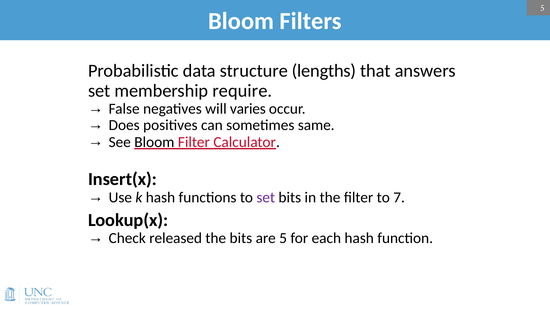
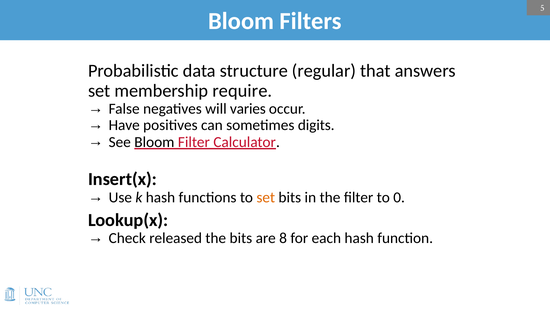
lengths: lengths -> regular (324, 71)
Does: Does -> Have (124, 125)
same: same -> digits (316, 125)
set colour: purple -> orange (266, 198)
7: 7 -> 0 (399, 198)
are 5: 5 -> 8 (283, 239)
